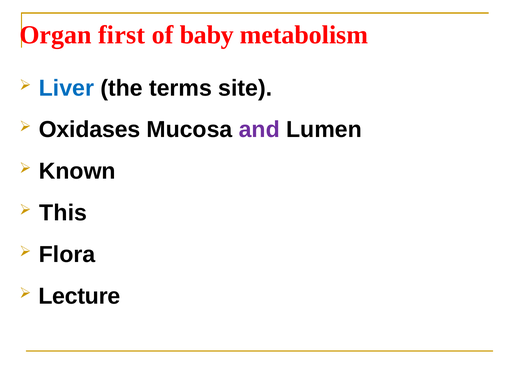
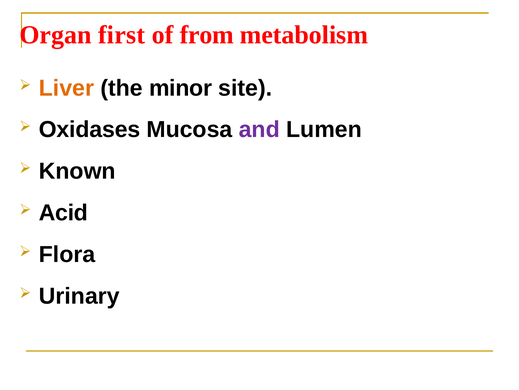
baby: baby -> from (207, 35)
Liver colour: blue -> orange (66, 88)
terms: terms -> minor (181, 88)
This: This -> Acid (63, 212)
Lecture: Lecture -> Urinary (79, 296)
